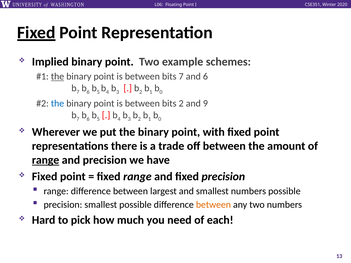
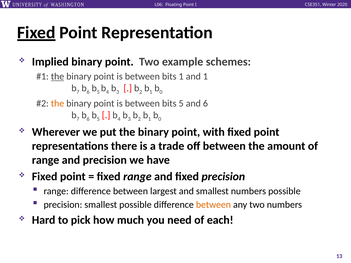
bits 7: 7 -> 1 (181, 77)
and 6: 6 -> 1 (205, 77)
the colour: blue -> orange (58, 104)
bits 2: 2 -> 5 (181, 104)
and 9: 9 -> 6 (205, 104)
range underline: present -> none (46, 160)
